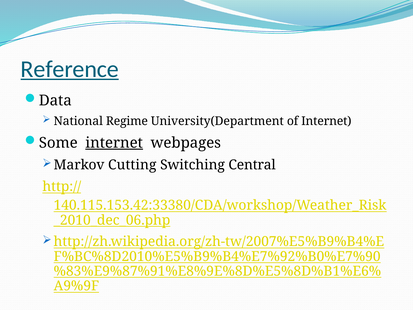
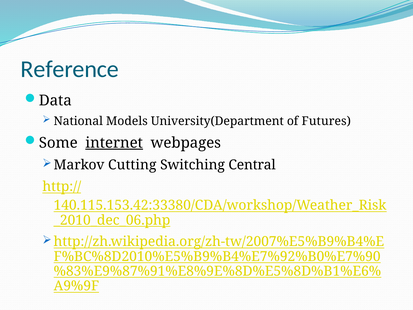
Reference underline: present -> none (70, 69)
Regime: Regime -> Models (127, 121)
of Internet: Internet -> Futures (326, 121)
